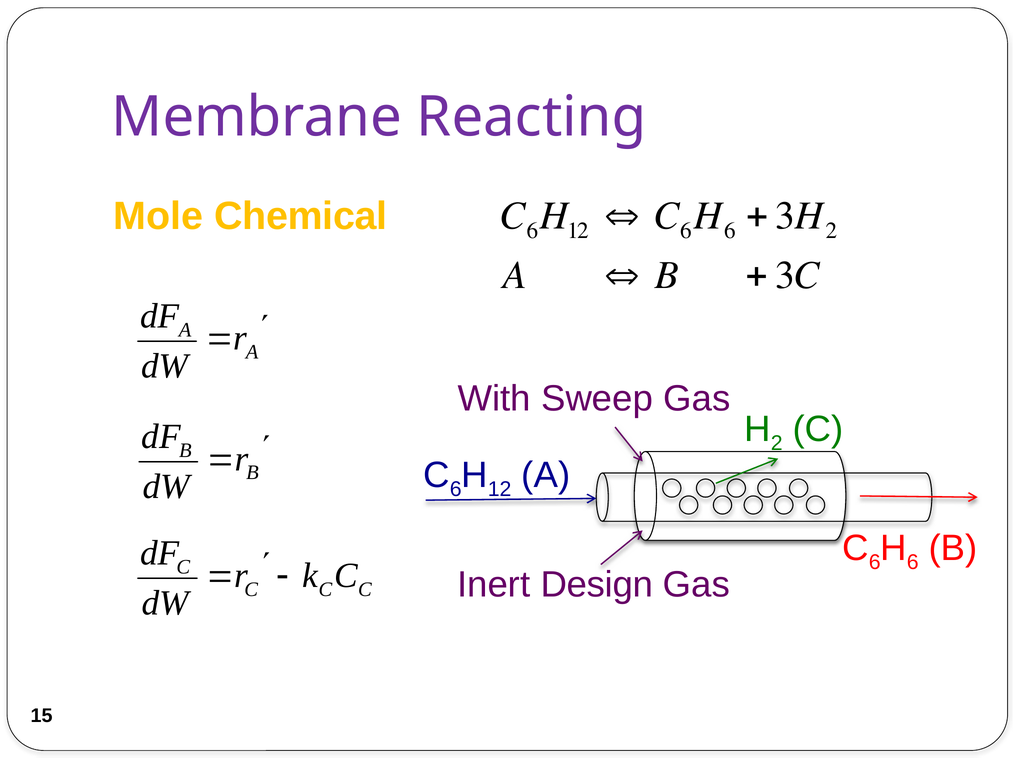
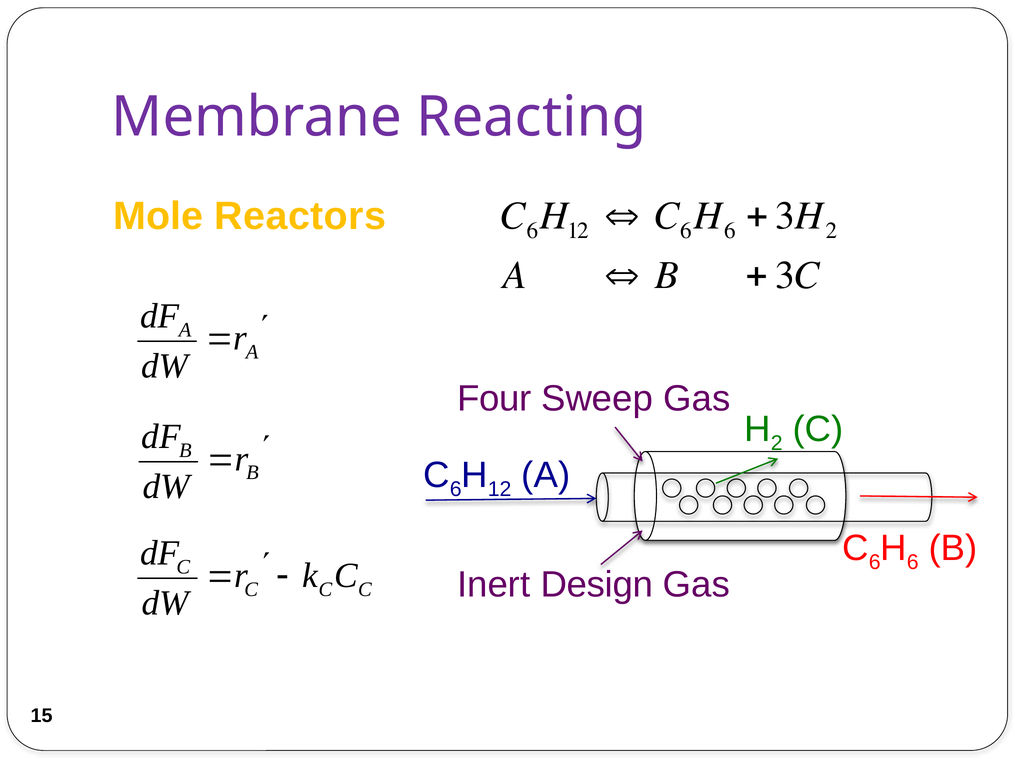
Chemical: Chemical -> Reactors (300, 216)
With: With -> Four (494, 399)
